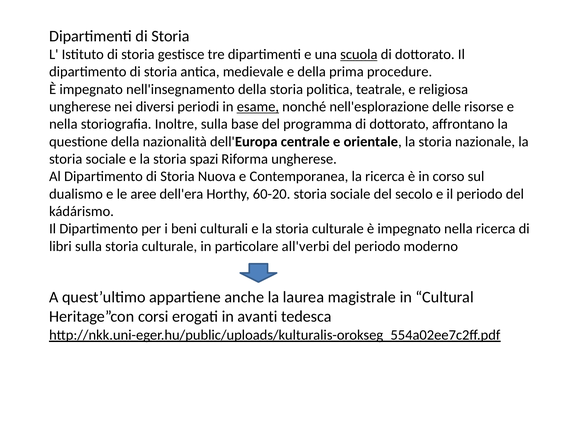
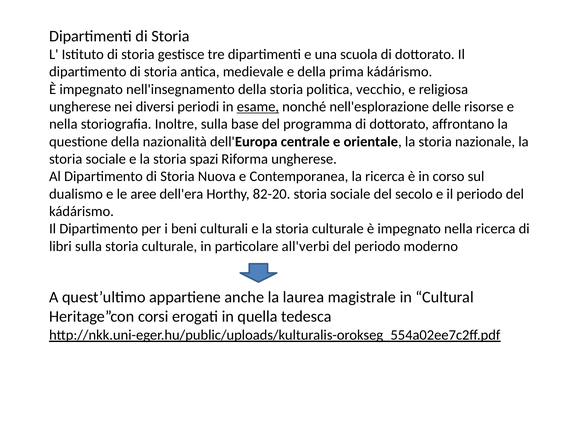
scuola underline: present -> none (359, 54)
prima procedure: procedure -> kádárismo (400, 72)
teatrale: teatrale -> vecchio (381, 89)
60-20: 60-20 -> 82-20 (272, 194)
avanti: avanti -> quella (258, 316)
